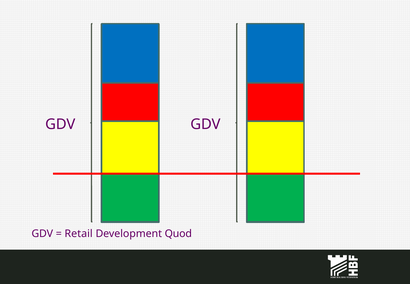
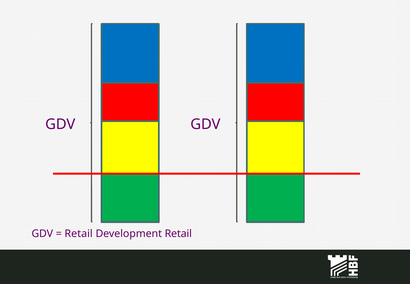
Development Quod: Quod -> Retail (178, 234)
